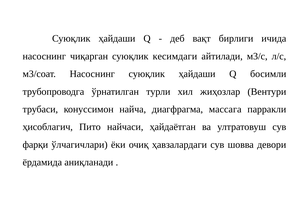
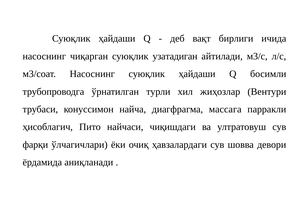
кесимдаги: кесимдаги -> узатадиган (175, 56)
ҳайдаётган: ҳайдаётган -> чиқишдаги (173, 127)
